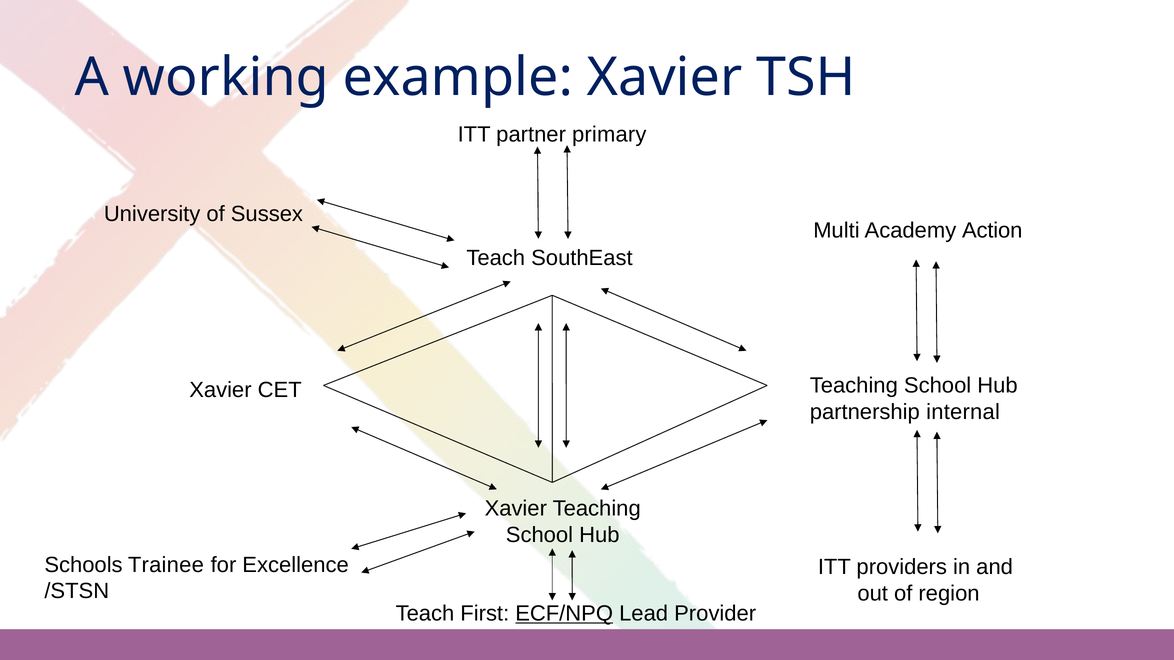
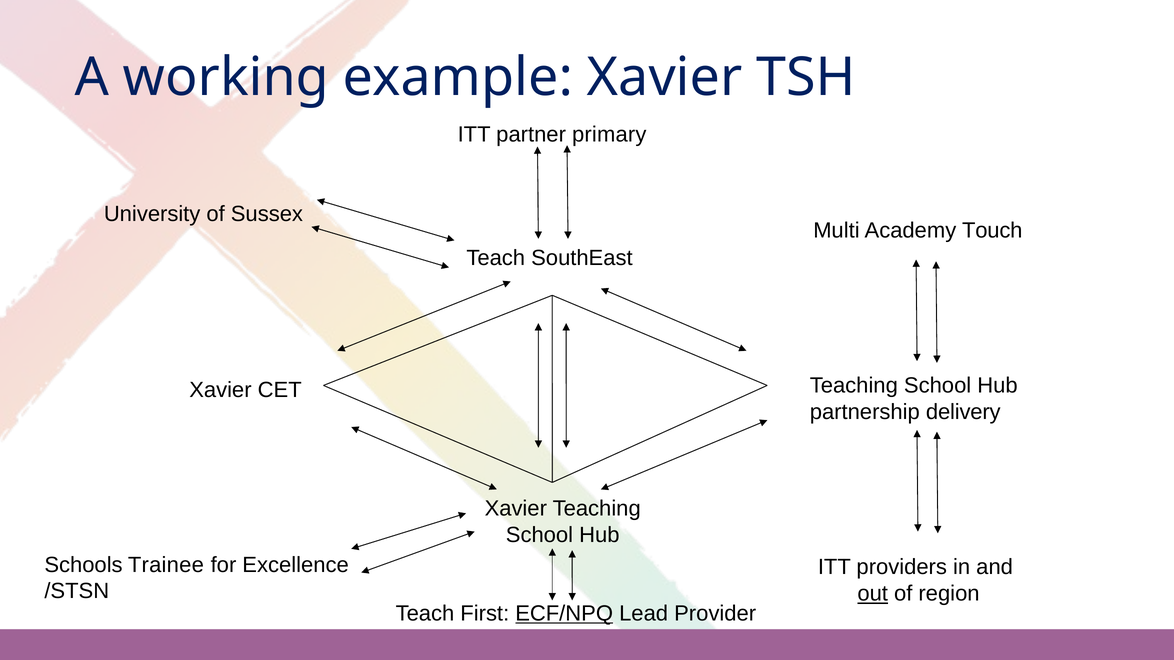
Action: Action -> Touch (992, 230)
internal: internal -> delivery (963, 412)
out underline: none -> present (873, 594)
